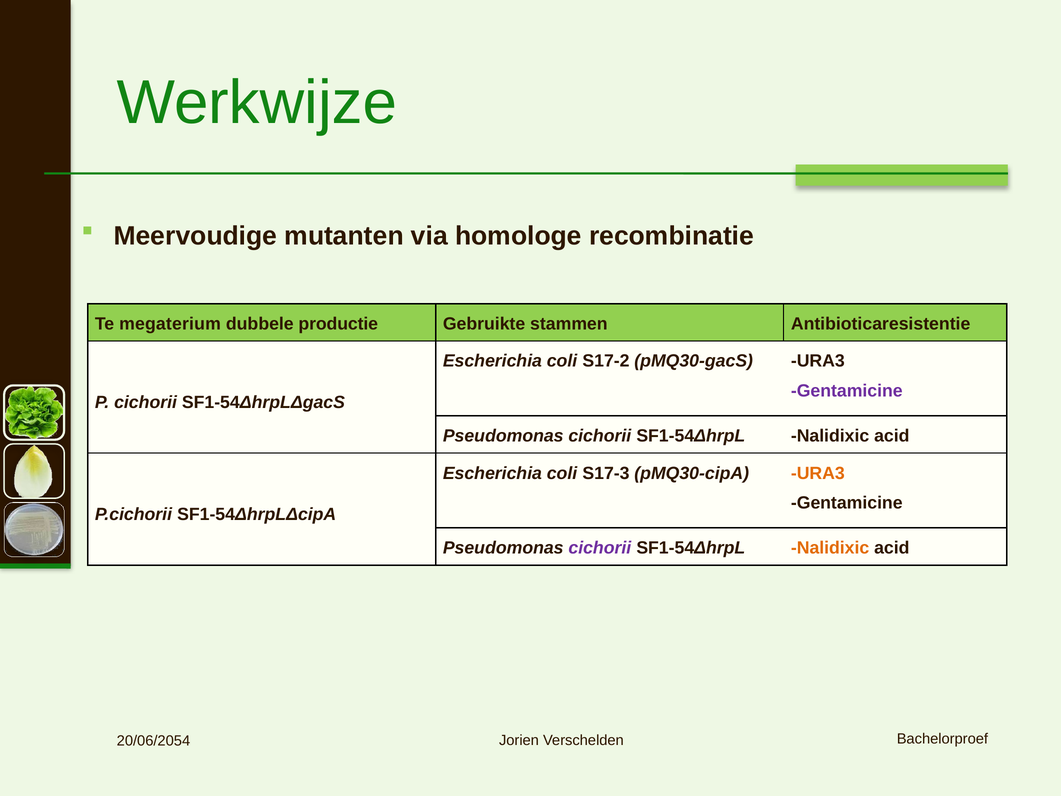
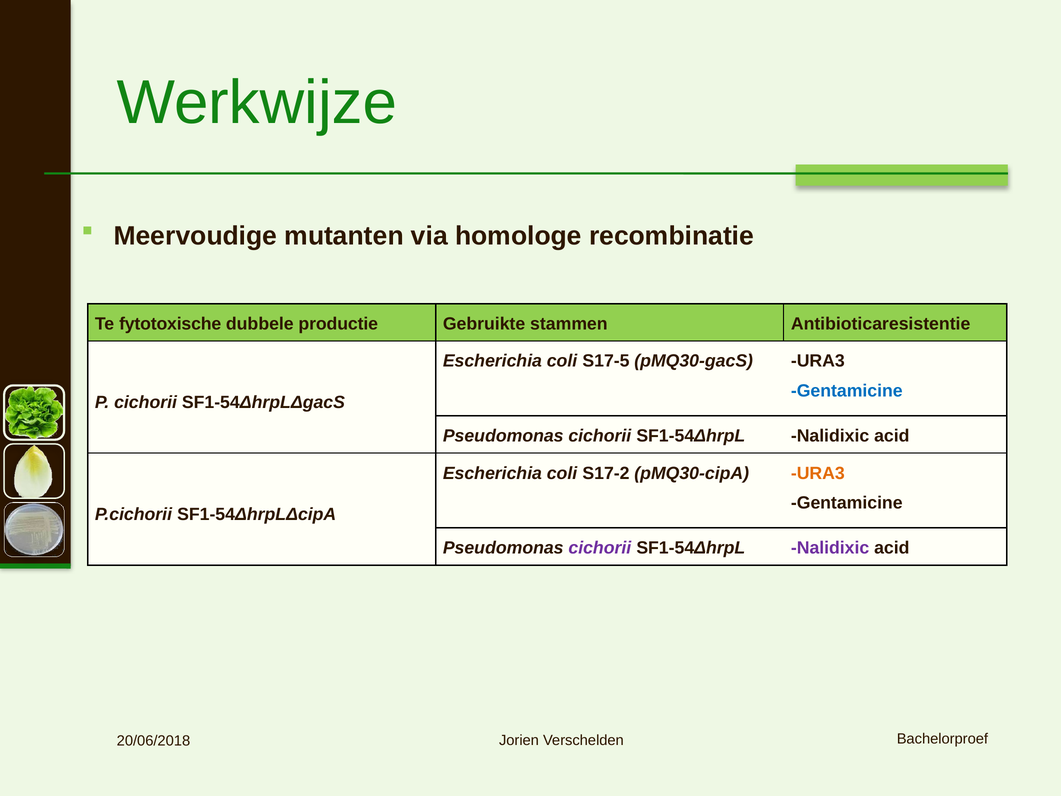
megaterium: megaterium -> fytotoxische (170, 324)
S17-2: S17-2 -> S17-5 (606, 361)
Gentamicine colour: purple -> blue (847, 391)
S17-3: S17-3 -> S17-2 (606, 473)
Nalidixic colour: orange -> purple (830, 548)
20/06/2054: 20/06/2054 -> 20/06/2018 (153, 741)
